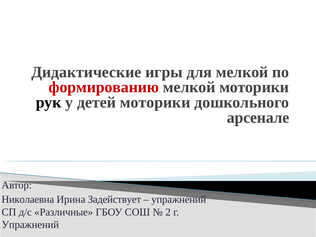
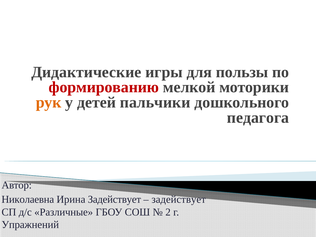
для мелкой: мелкой -> пользы (242, 72)
рук colour: black -> orange (49, 102)
детей моторики: моторики -> пальчики (155, 102)
арсенале: арсенале -> педагога (258, 118)
упражнений: упражнений -> задействует (179, 199)
